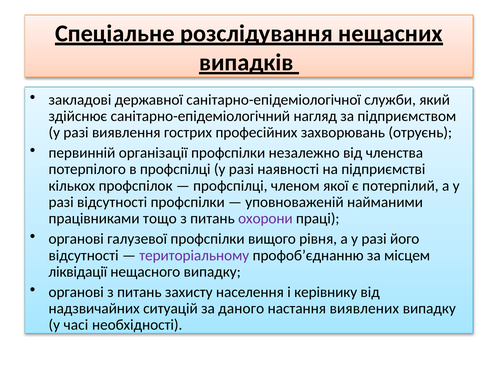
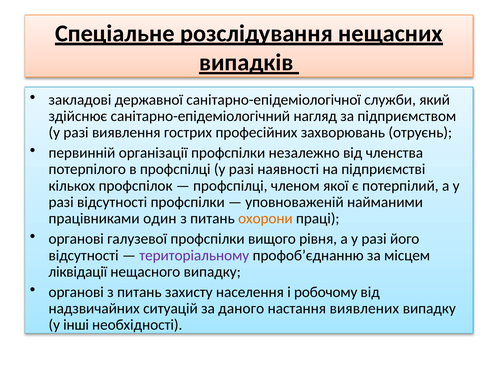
тощо: тощо -> один (160, 219)
охорони colour: purple -> orange (265, 219)
керівнику: керівнику -> робочому (326, 293)
часі: часі -> інші (76, 325)
